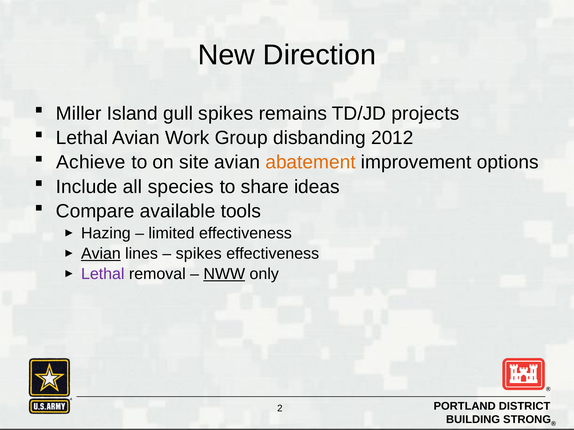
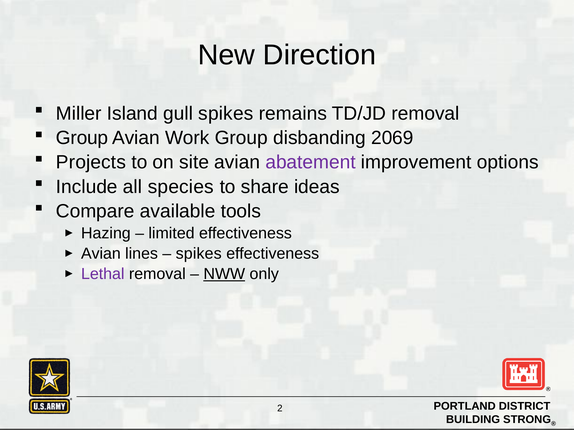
TD/JD projects: projects -> removal (425, 114)
Lethal: Lethal -> Group (82, 138)
2012: 2012 -> 2069 (392, 138)
Achieve: Achieve -> Projects (91, 162)
abatement colour: orange -> purple (311, 162)
Avian underline: present -> none (101, 254)
